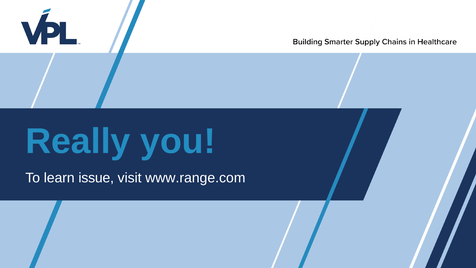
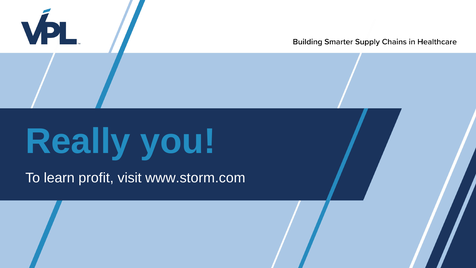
issue: issue -> profit (96, 178)
www.range.com: www.range.com -> www.storm.com (195, 178)
